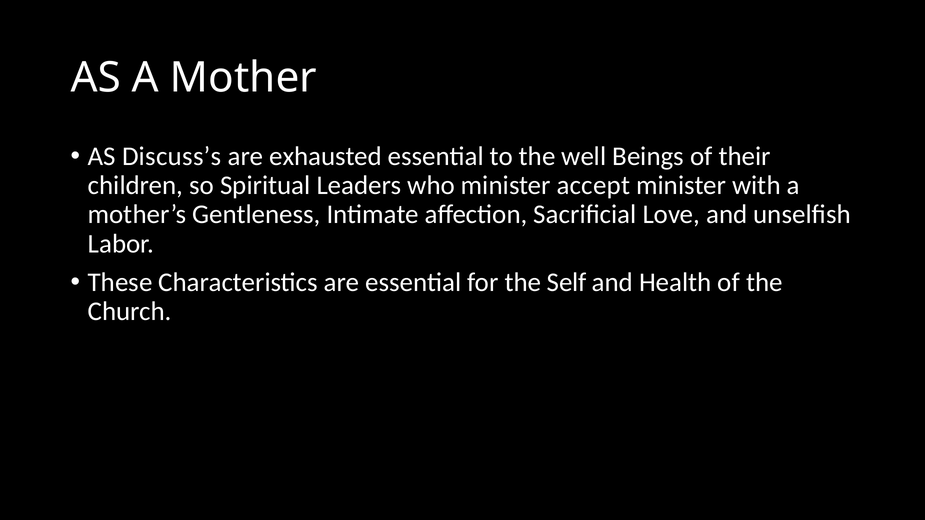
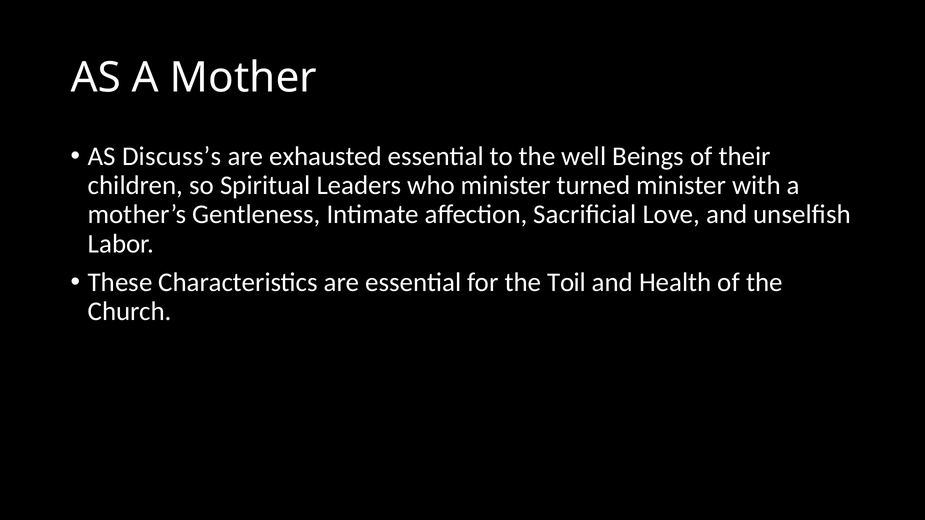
accept: accept -> turned (594, 186)
Self: Self -> Toil (567, 283)
